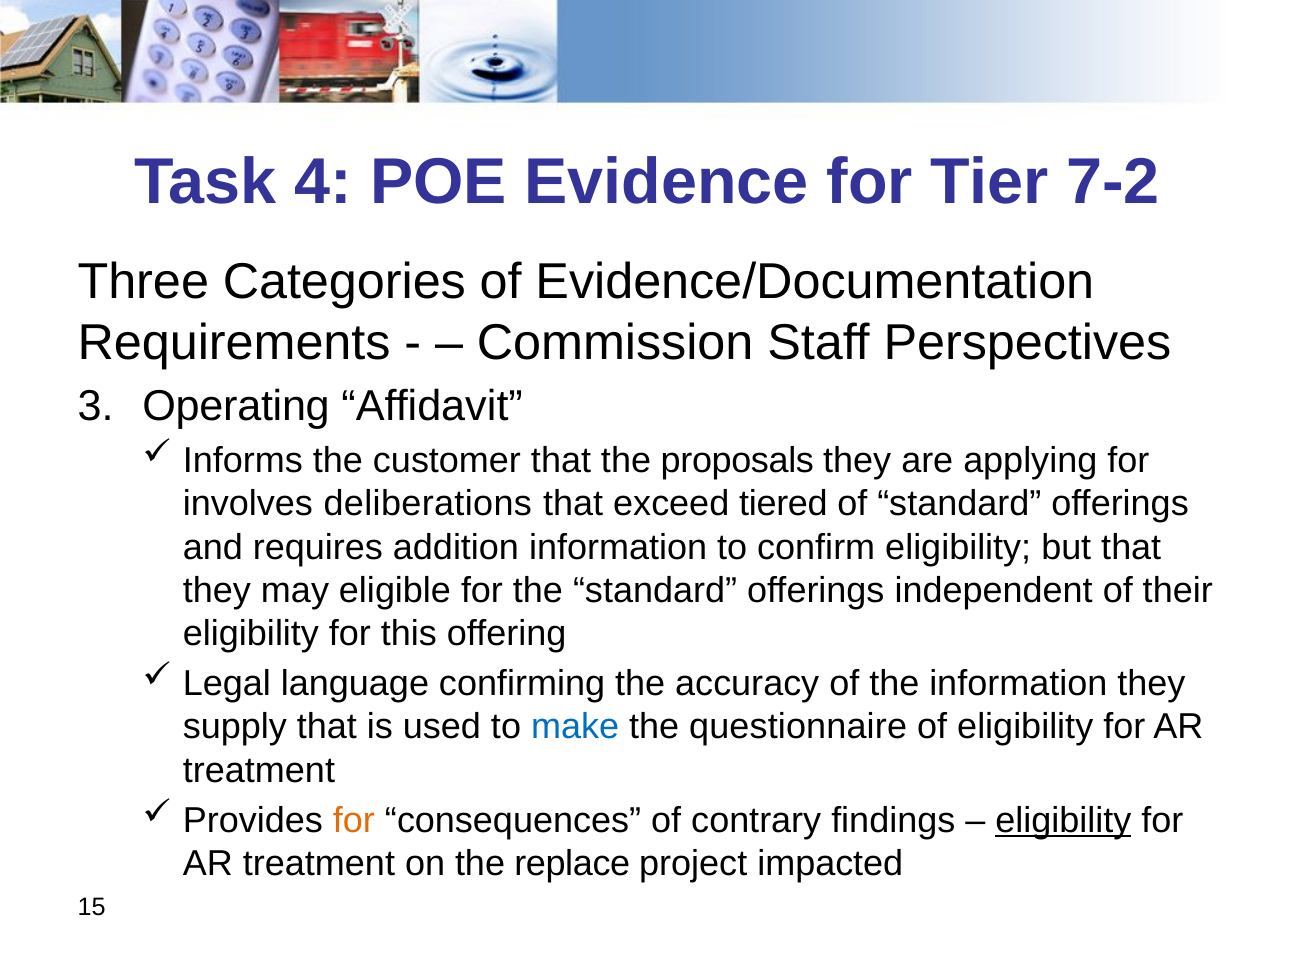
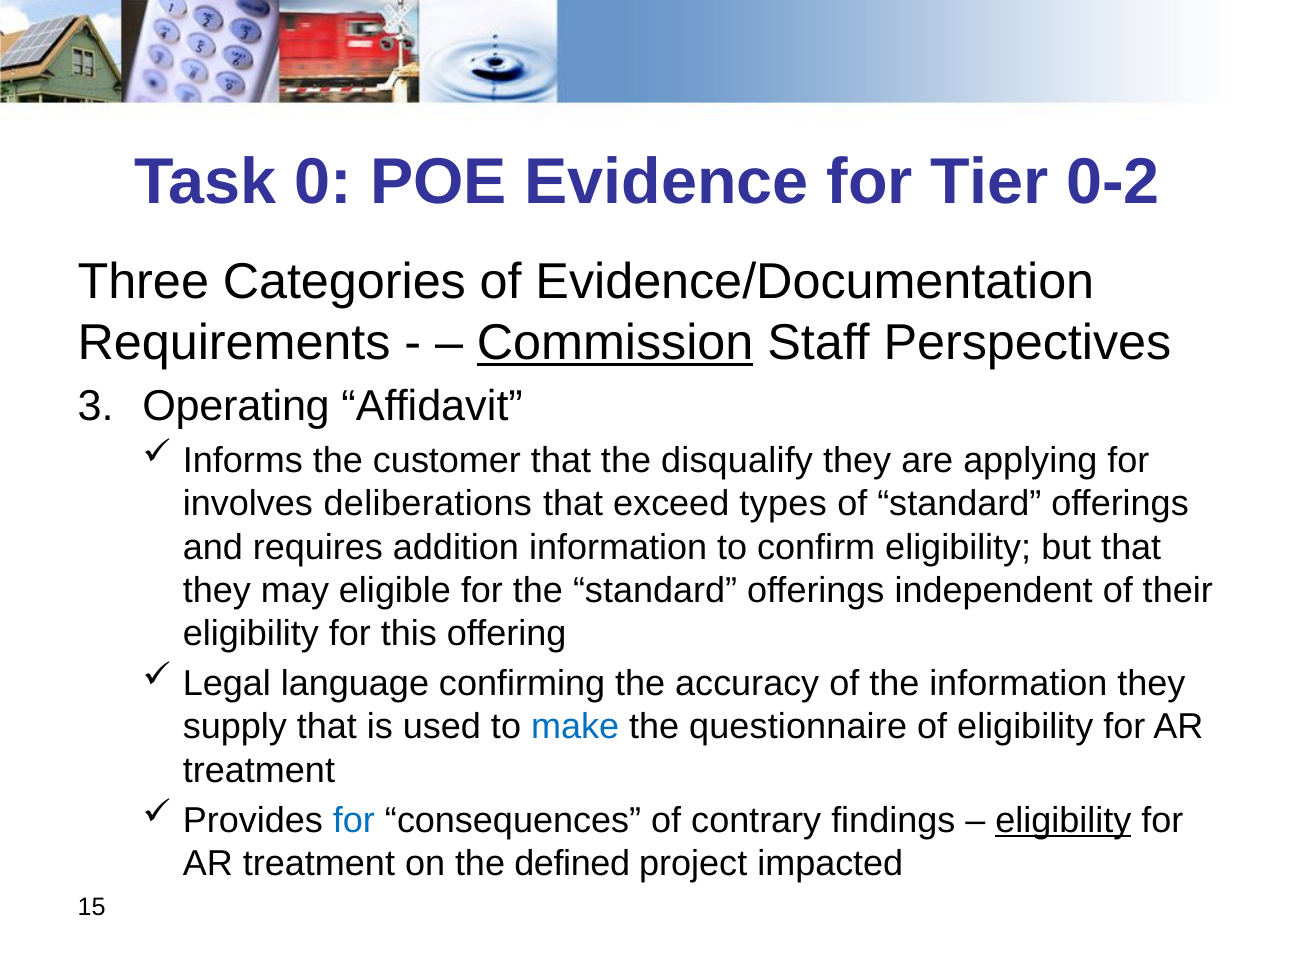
4: 4 -> 0 (323, 183)
7-2: 7-2 -> 0-2 (1113, 183)
Commission underline: none -> present (615, 343)
proposals: proposals -> disqualify (737, 461)
tiered: tiered -> types (783, 504)
for colour: orange -> blue (354, 821)
replace: replace -> defined (572, 864)
